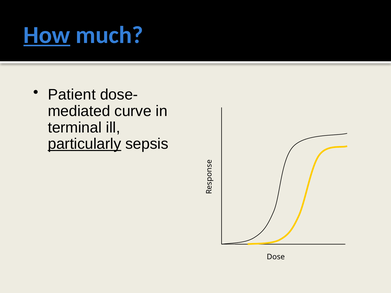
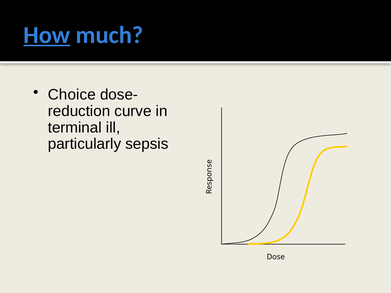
Patient: Patient -> Choice (72, 95)
mediated: mediated -> reduction (79, 111)
particularly underline: present -> none (85, 144)
